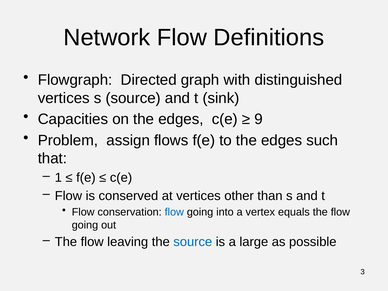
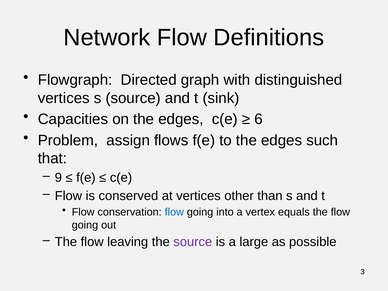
9: 9 -> 6 (259, 119)
1: 1 -> 9 (58, 178)
source colour: blue -> purple (193, 242)
